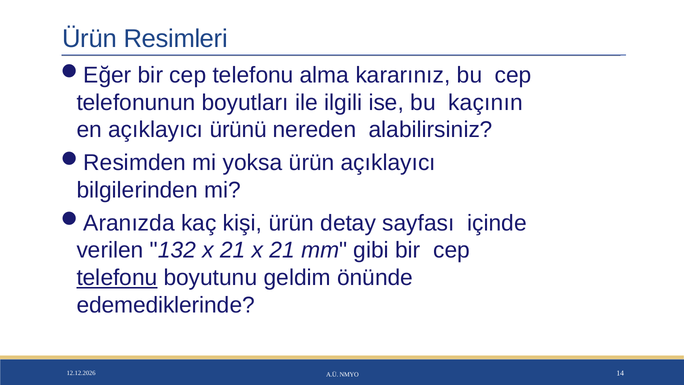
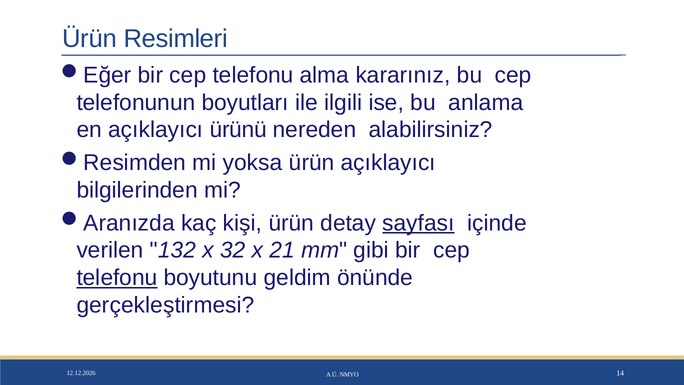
kaçının: kaçının -> anlama (486, 102)
sayfası underline: none -> present (418, 223)
132 x 21: 21 -> 32 (233, 250)
edemediklerinde: edemediklerinde -> gerçekleştirmesi (166, 305)
